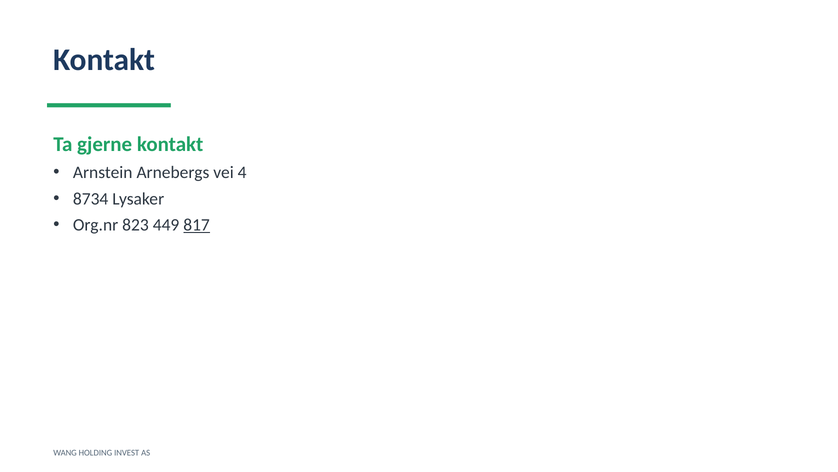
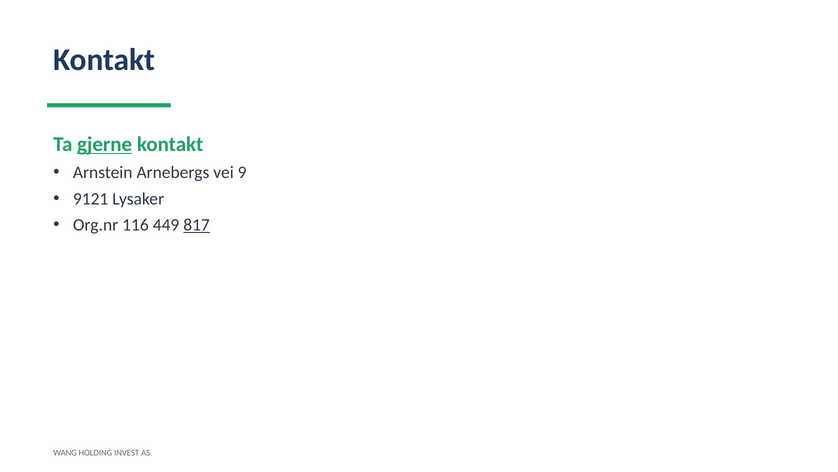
gjerne underline: none -> present (105, 144)
4: 4 -> 9 (242, 172)
8734: 8734 -> 9121 (91, 199)
823: 823 -> 116 (135, 225)
